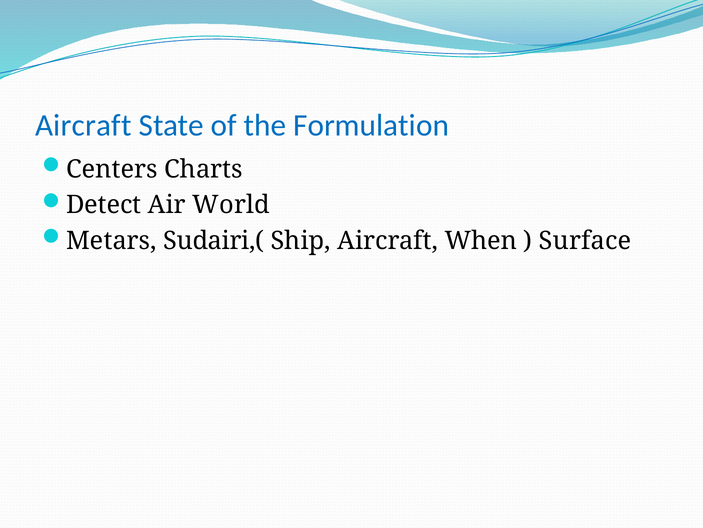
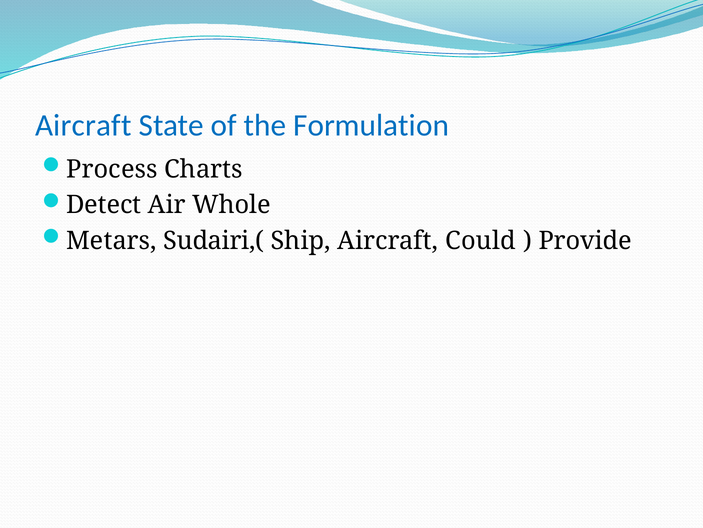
Centers: Centers -> Process (112, 169)
World: World -> Whole (231, 205)
When: When -> Could (481, 240)
Surface: Surface -> Provide (585, 240)
